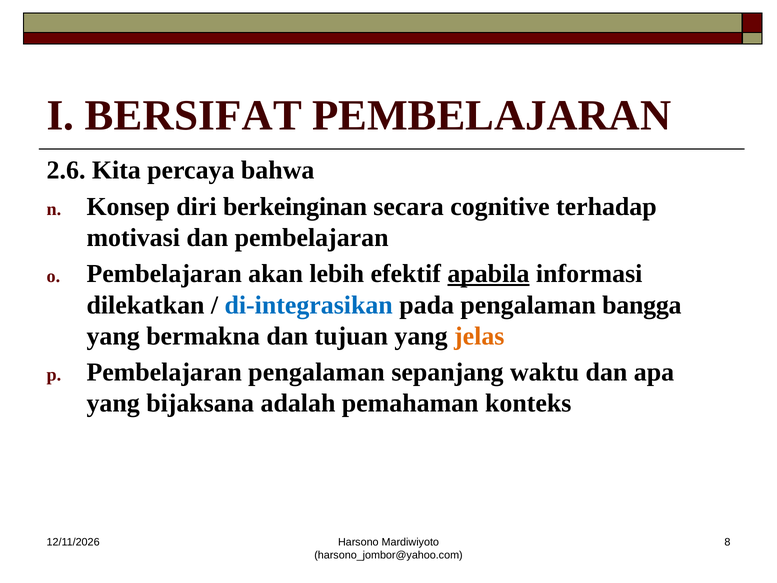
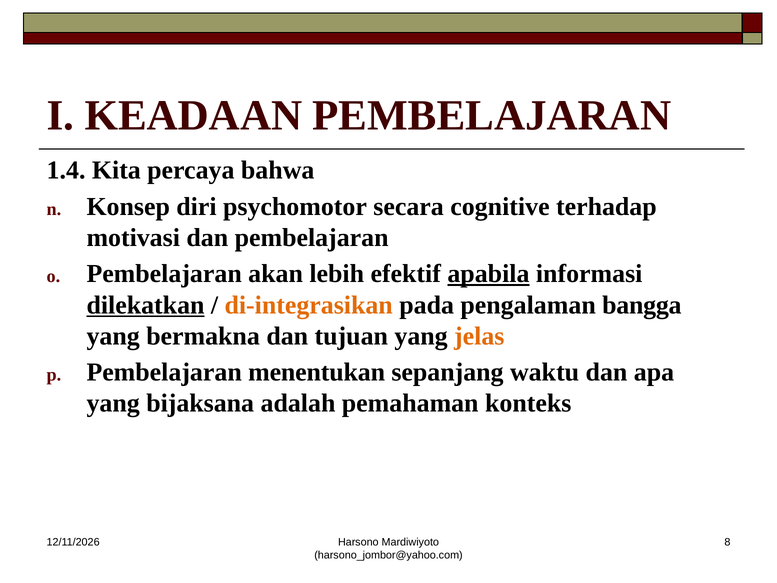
BERSIFAT: BERSIFAT -> KEADAAN (194, 116)
2.6: 2.6 -> 1.4 (66, 170)
berkeinginan: berkeinginan -> psychomotor (295, 206)
dilekatkan underline: none -> present (146, 305)
di-integrasikan colour: blue -> orange (309, 305)
Pembelajaran pengalaman: pengalaman -> menentukan (317, 372)
